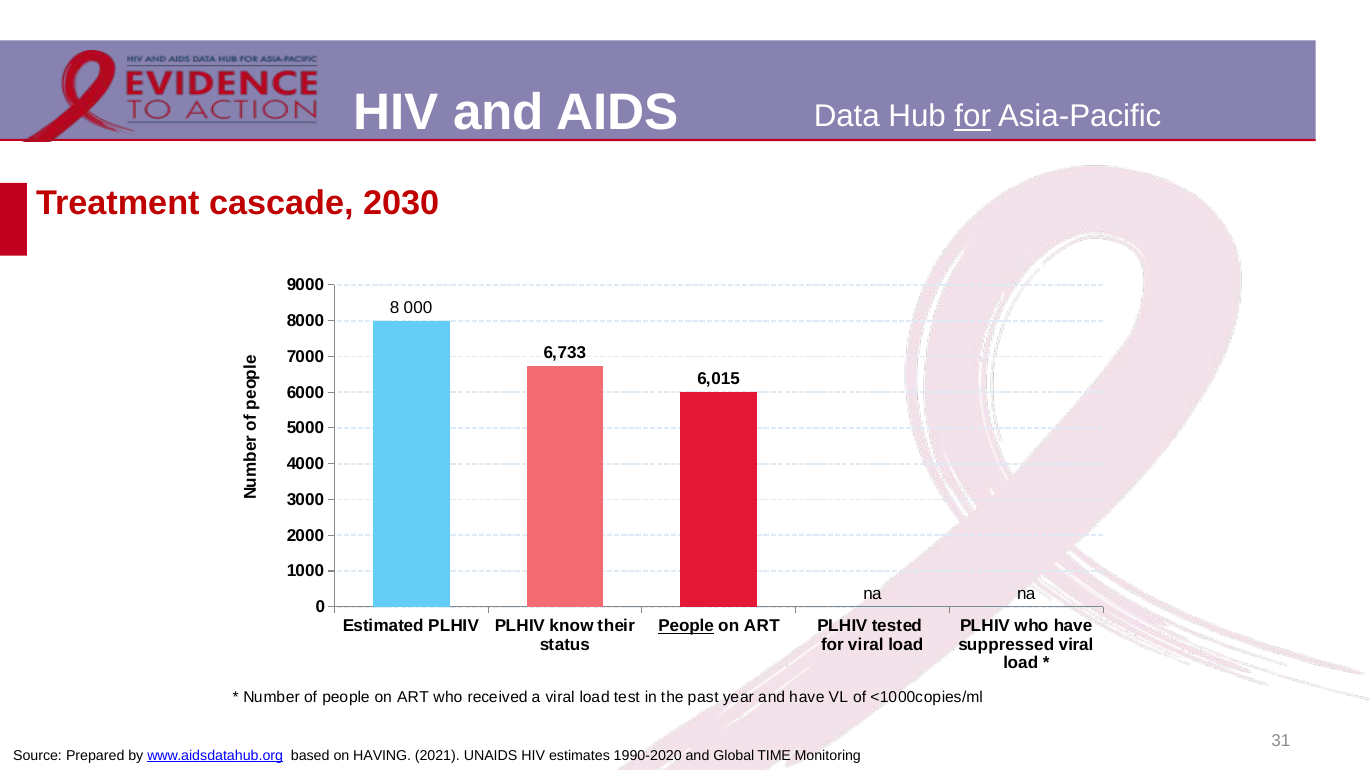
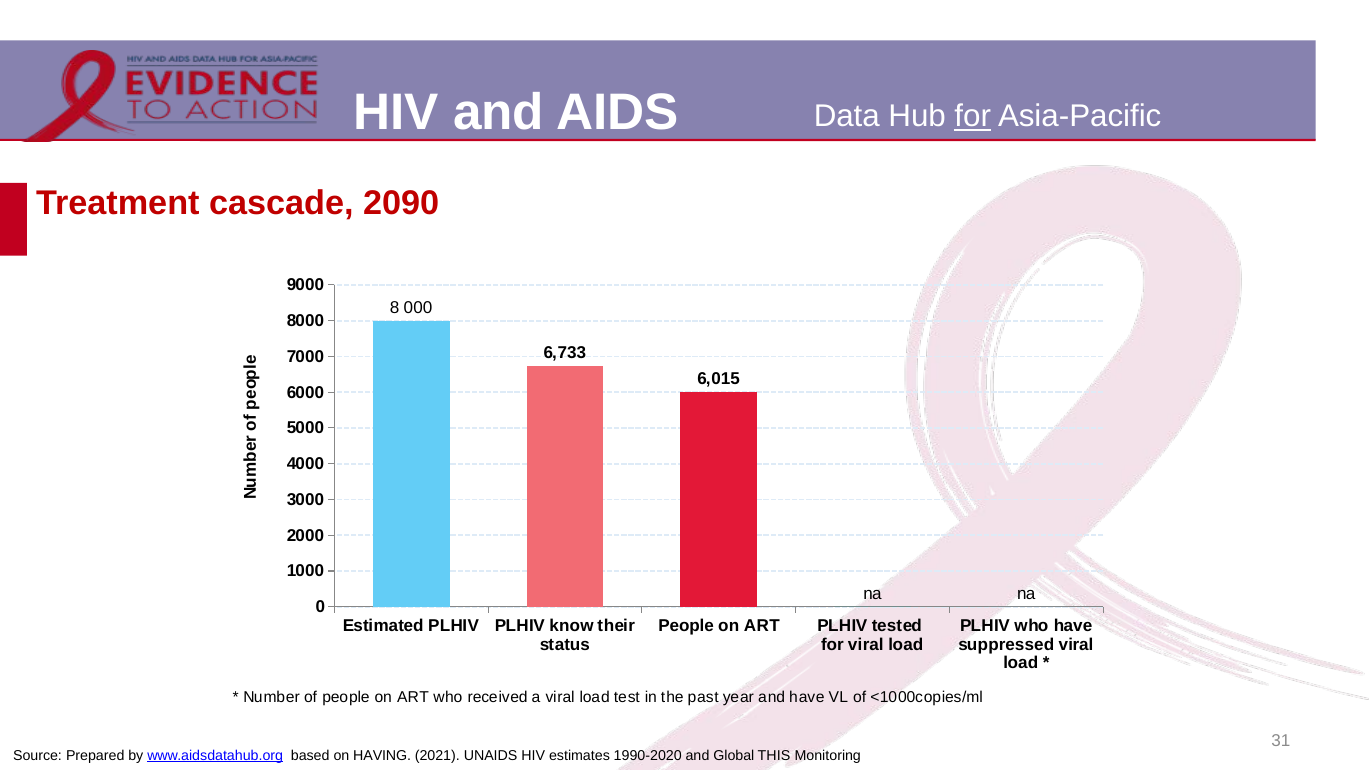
2030: 2030 -> 2090 (401, 203)
People underline: present -> none (686, 627)
TIME: TIME -> THIS (774, 756)
